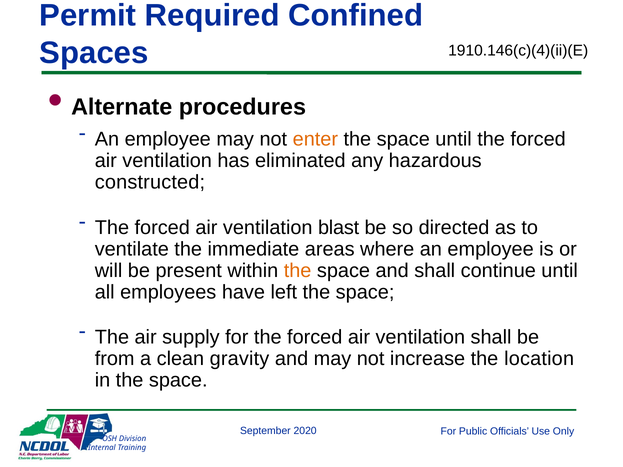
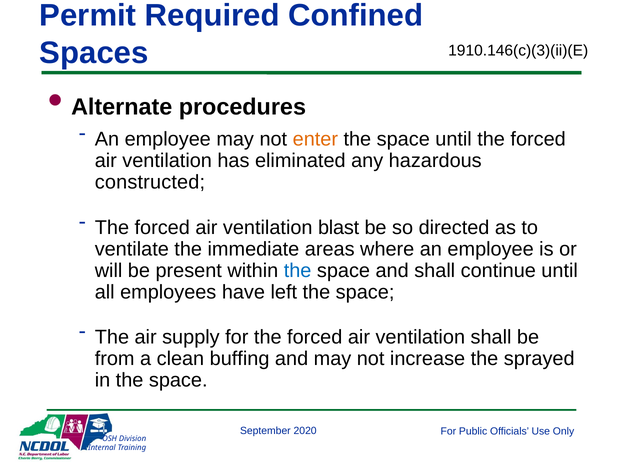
1910.146(c)(4)(ii)(E: 1910.146(c)(4)(ii)(E -> 1910.146(c)(3)(ii)(E (518, 51)
the colour: orange -> blue (298, 271)
gravity: gravity -> buffing (240, 359)
location: location -> sprayed (539, 359)
